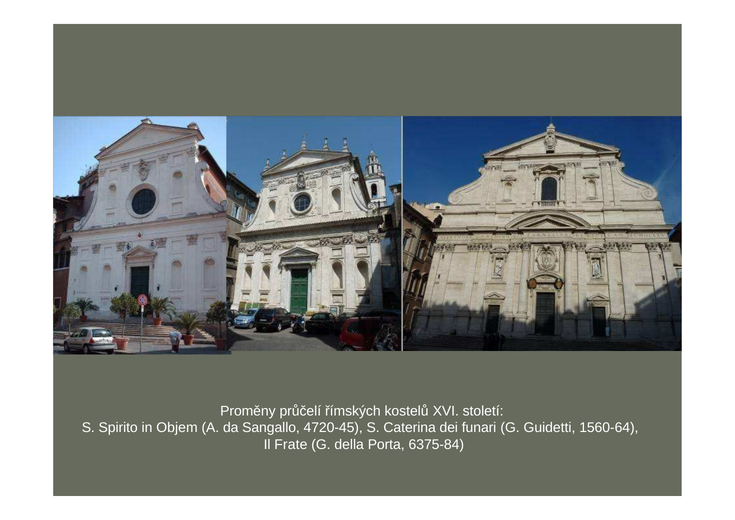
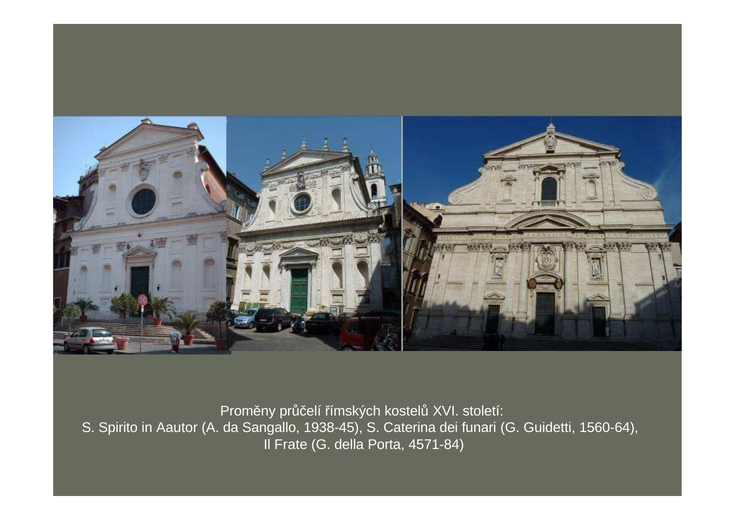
Objem: Objem -> Aautor (177, 427)
4720-45: 4720-45 -> 1938-45 (333, 427)
6375-84: 6375-84 -> 4571-84 (436, 444)
